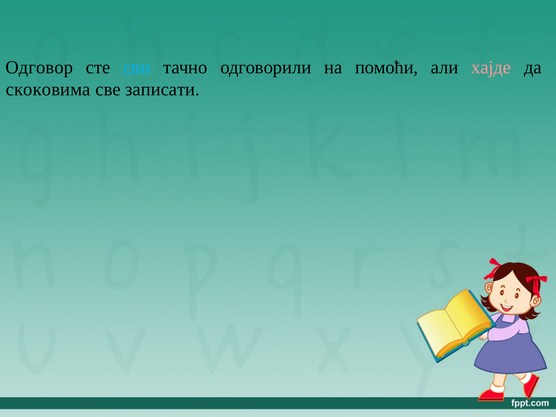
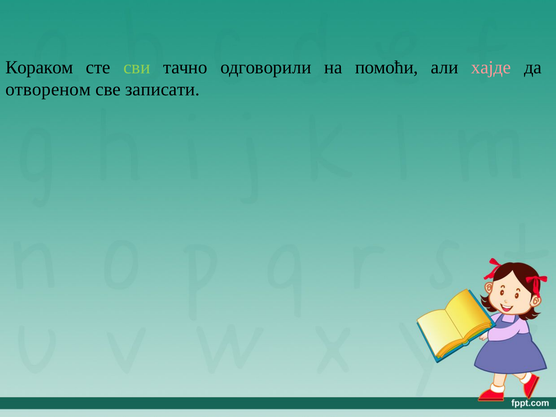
Одговор: Одговор -> Кораком (39, 67)
сви colour: light blue -> light green (137, 67)
скоковима: скоковима -> отвореном (48, 89)
